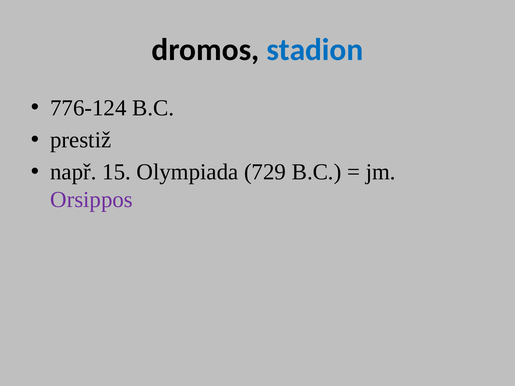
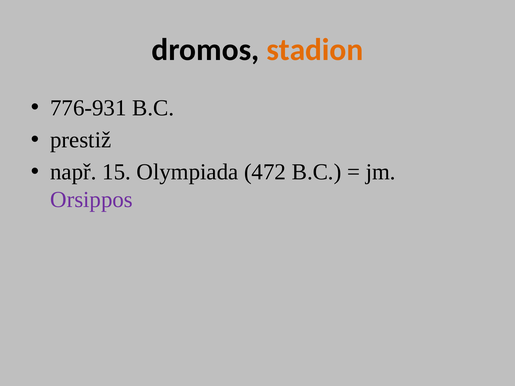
stadion colour: blue -> orange (315, 50)
776-124: 776-124 -> 776-931 (88, 108)
729: 729 -> 472 (265, 172)
